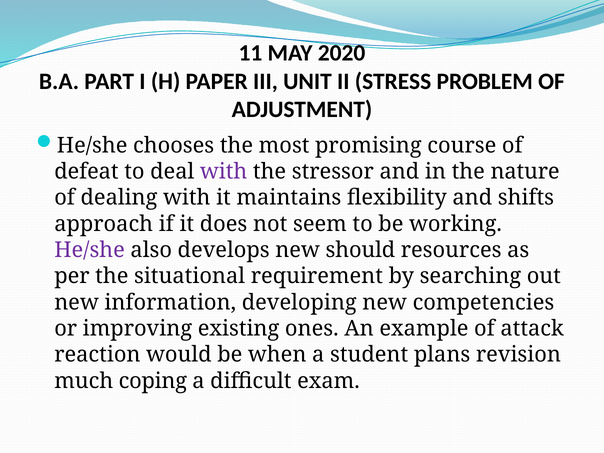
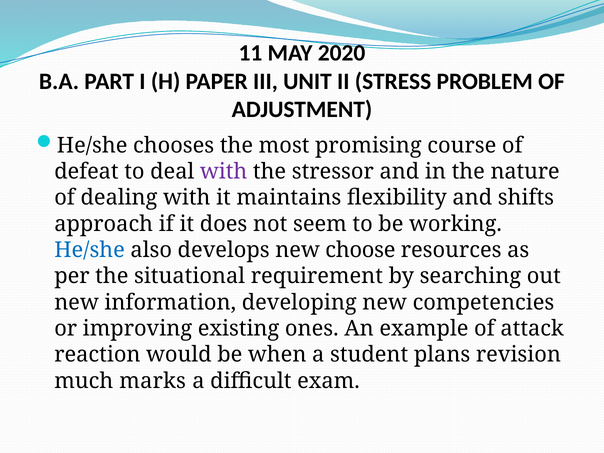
He/she colour: purple -> blue (90, 250)
should: should -> choose (360, 250)
coping: coping -> marks (153, 381)
